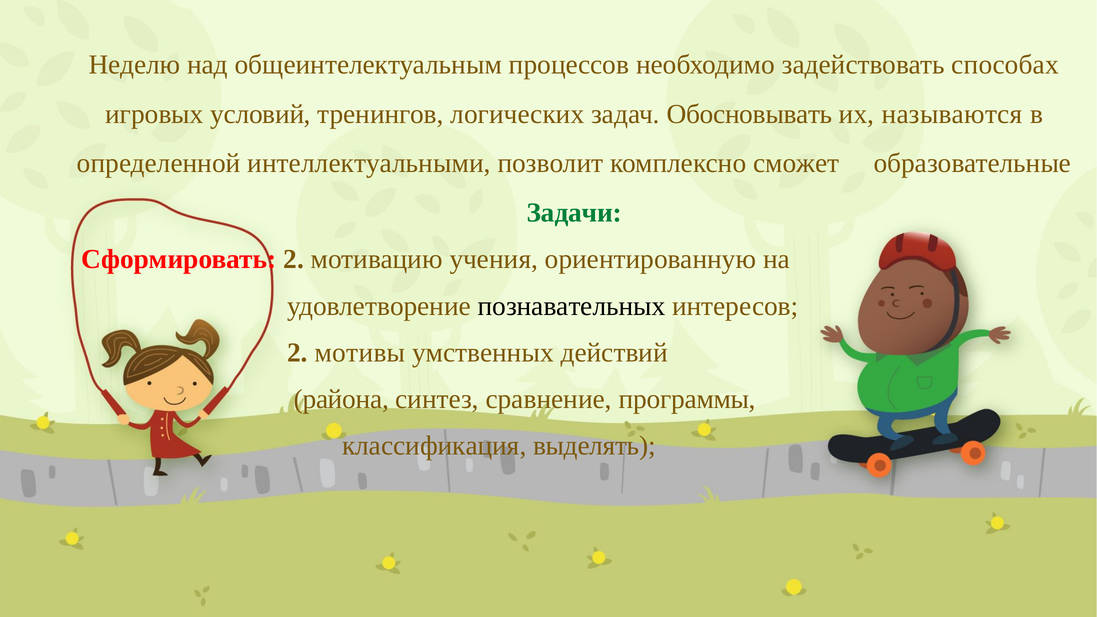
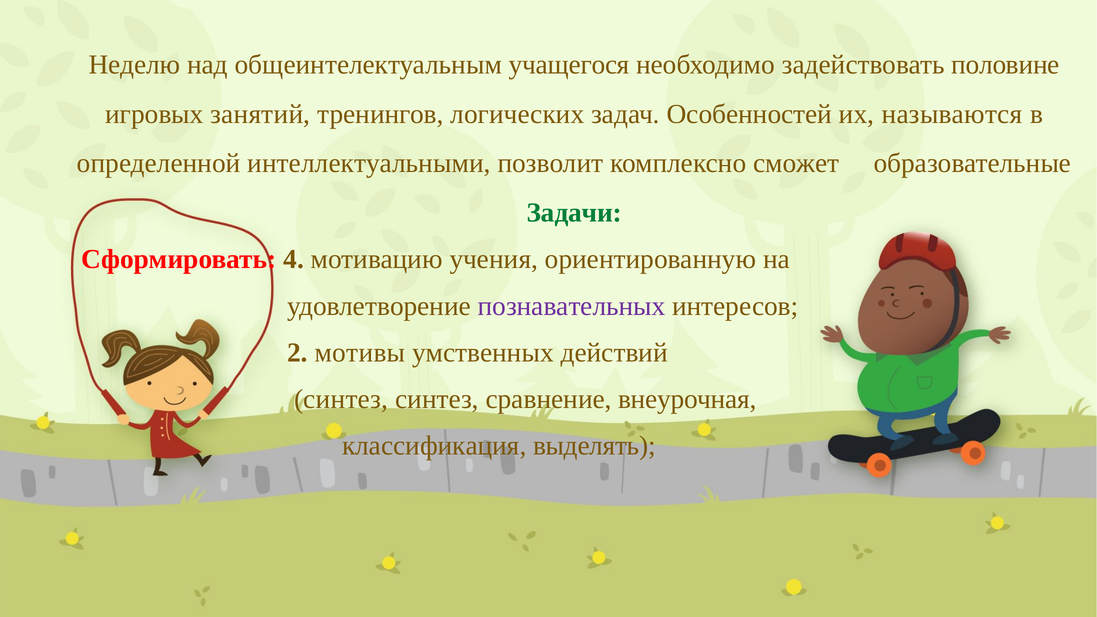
процессов: процессов -> учащегося (569, 65)
способах: способах -> половине (1005, 65)
условий: условий -> занятий (260, 114)
Обосновывать: Обосновывать -> Особенностей (749, 114)
Сформировать 2: 2 -> 4 (294, 259)
познавательных colour: black -> purple (572, 306)
района: района -> синтез (341, 399)
программы: программы -> внеурочная (687, 399)
